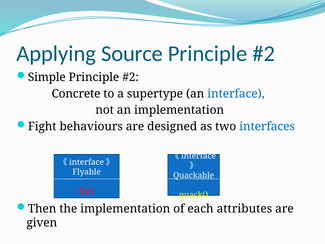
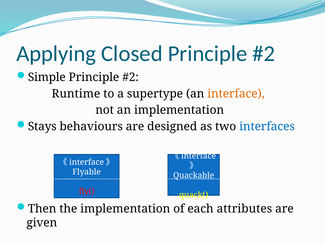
Source: Source -> Closed (132, 54)
Concrete: Concrete -> Runtime (76, 94)
interface colour: blue -> orange (236, 94)
Fight: Fight -> Stays (42, 126)
